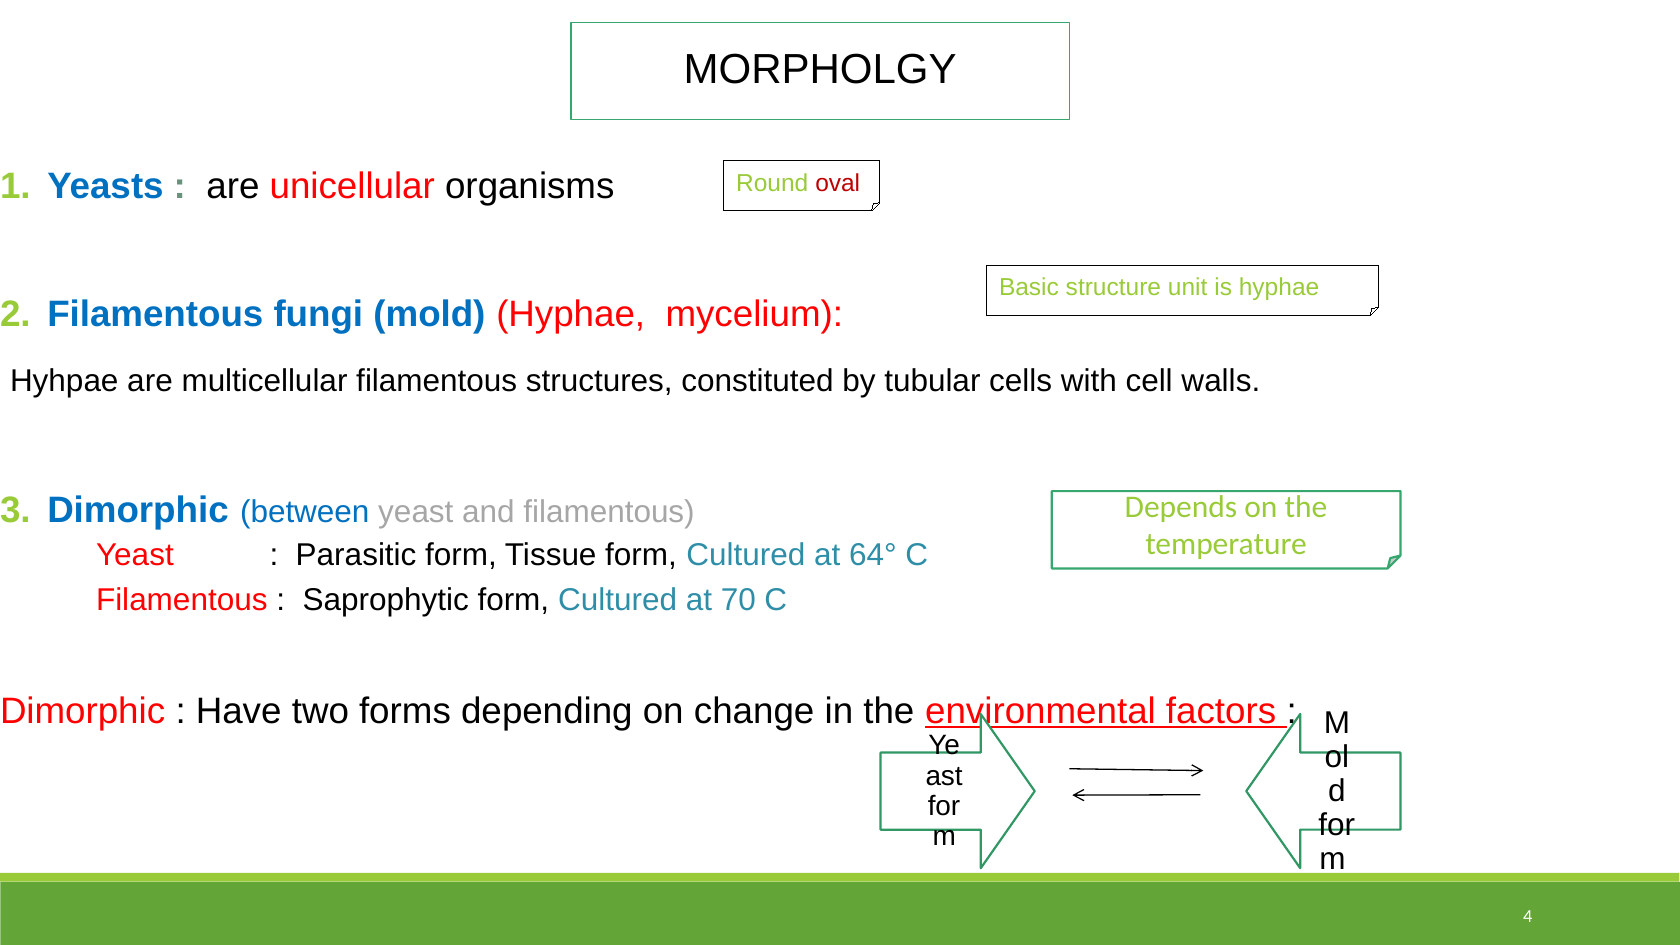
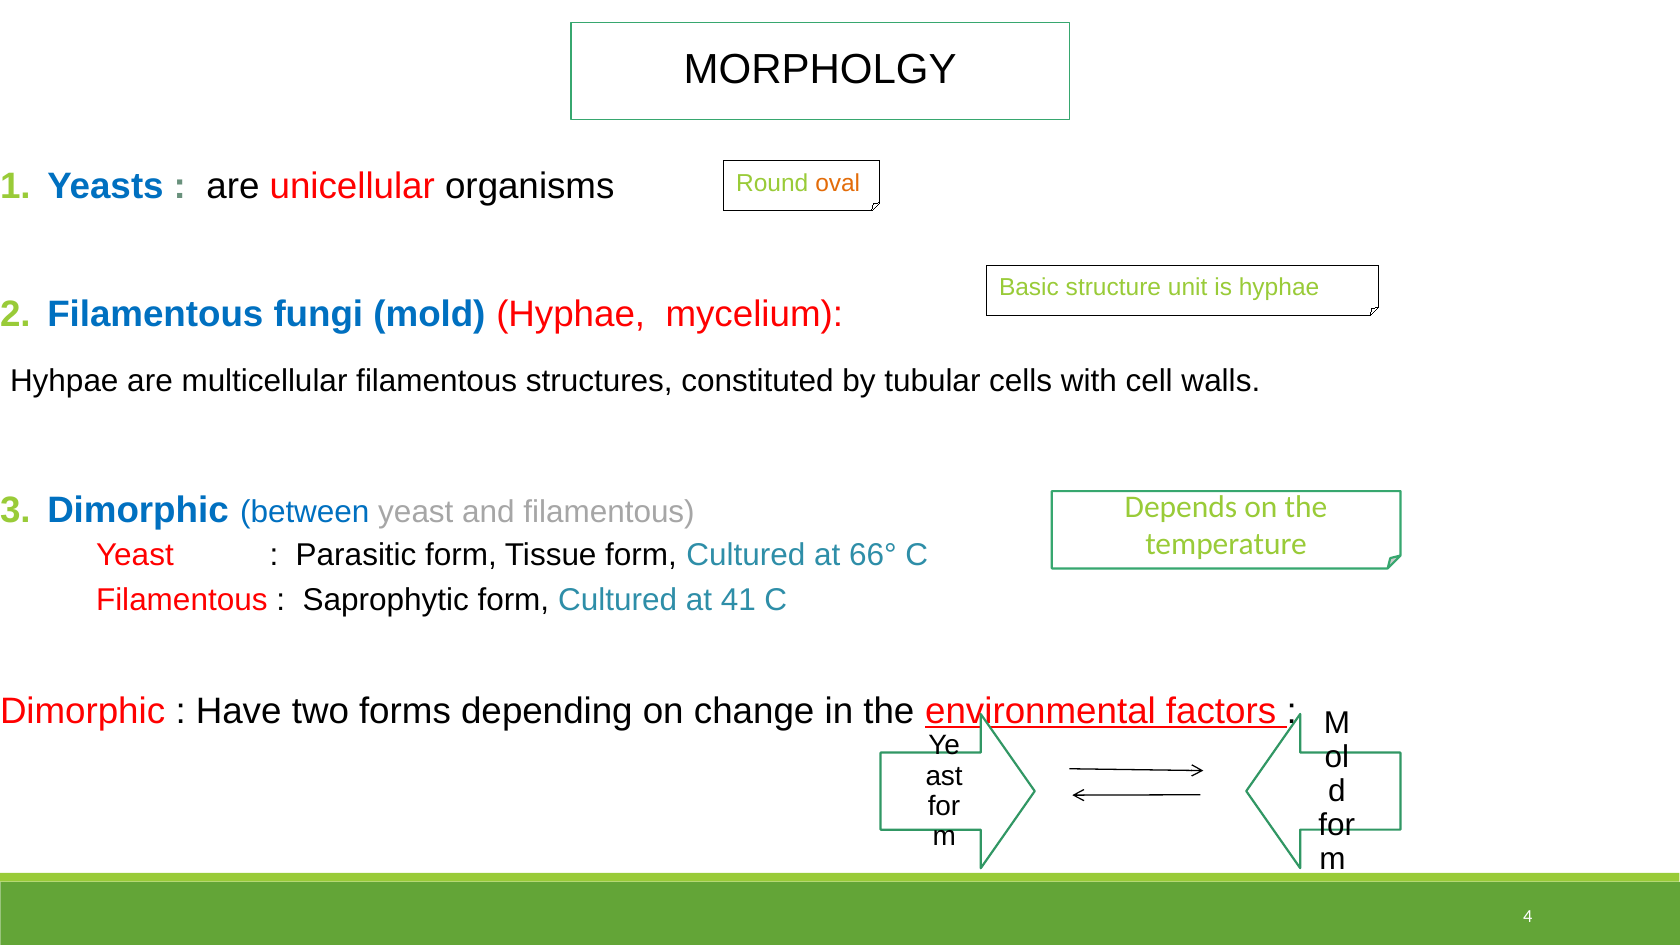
oval colour: red -> orange (838, 183)
64°: 64° -> 66° (873, 555)
70: 70 -> 41 (738, 600)
